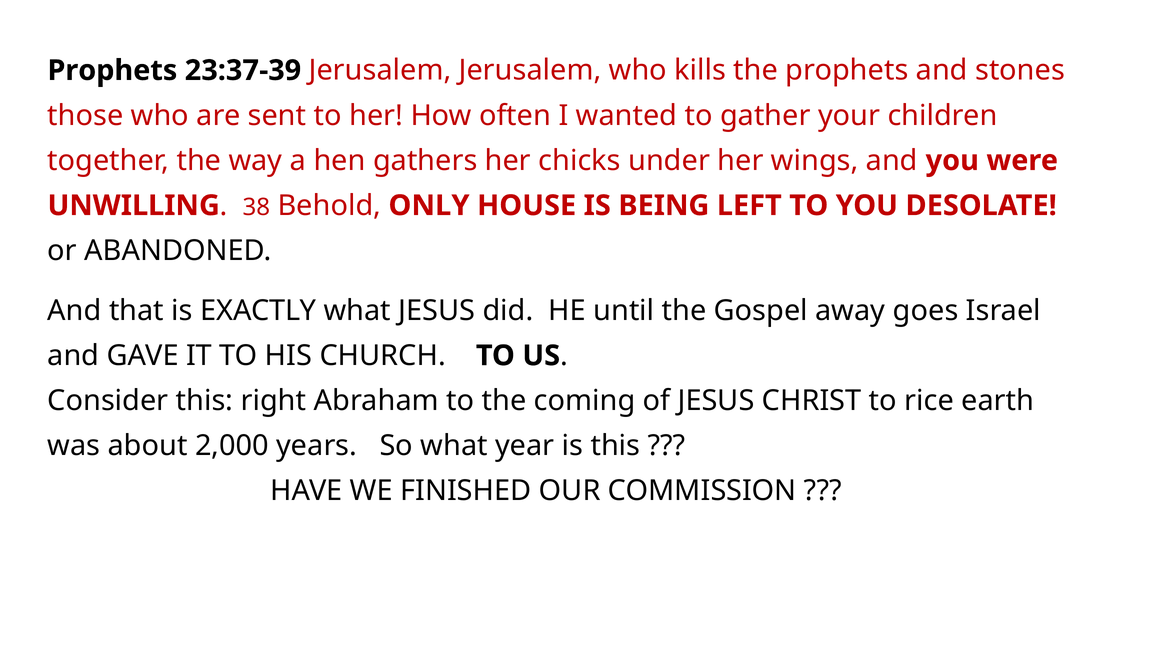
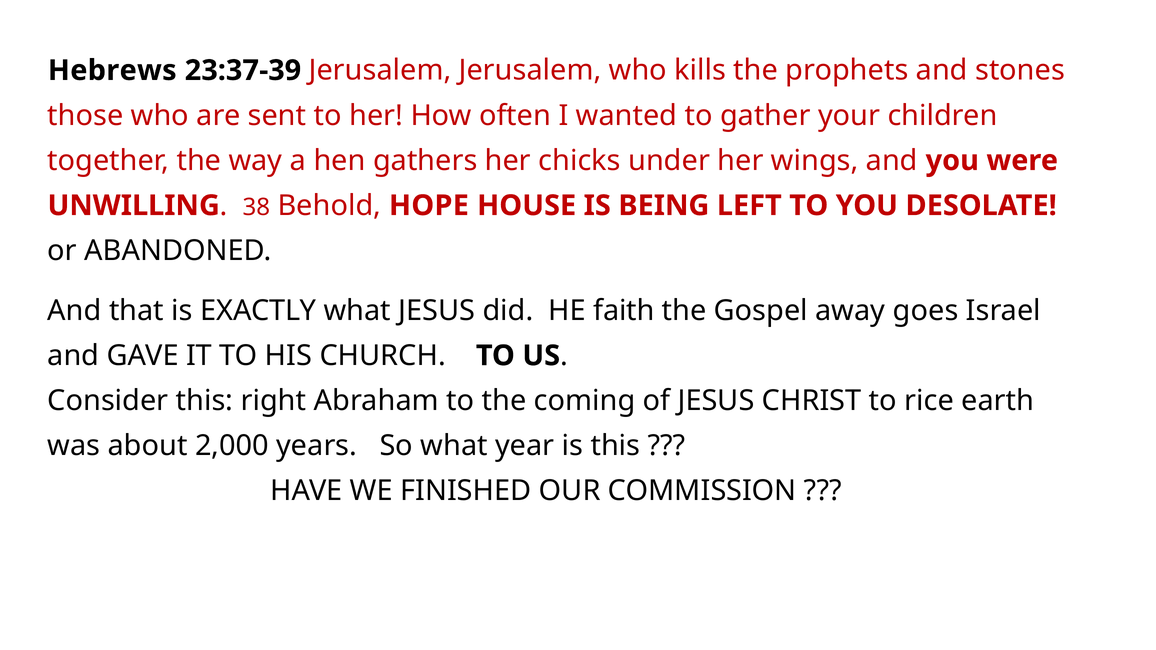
Prophets: Prophets -> Hebrews (112, 70)
ONLY: ONLY -> HOPE (429, 206)
until: until -> faith (624, 311)
